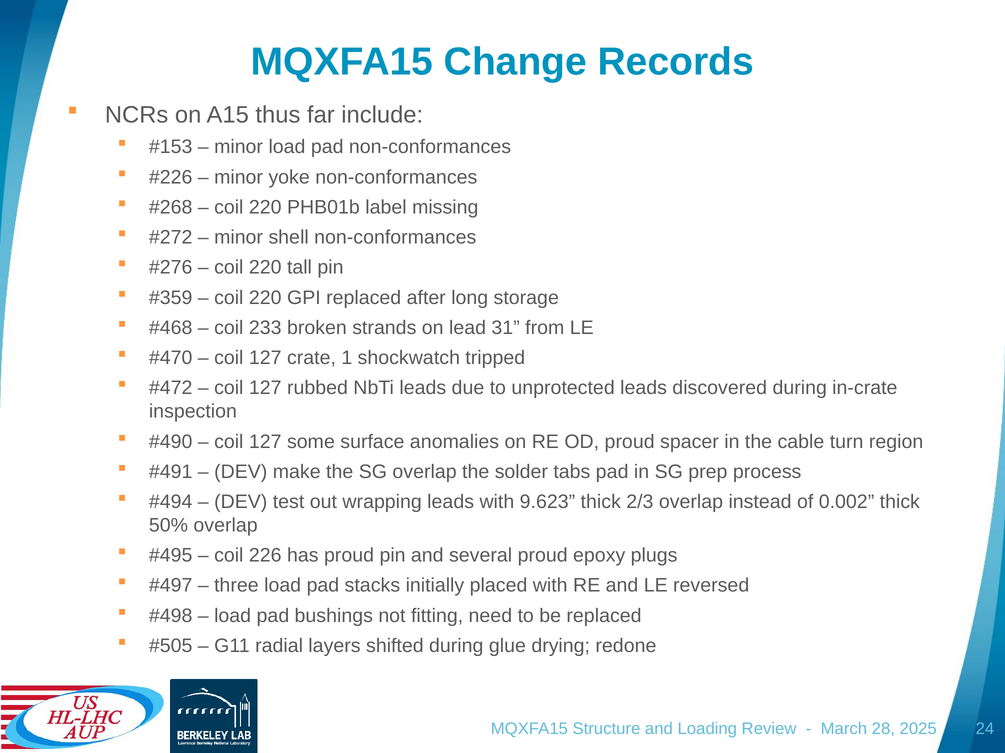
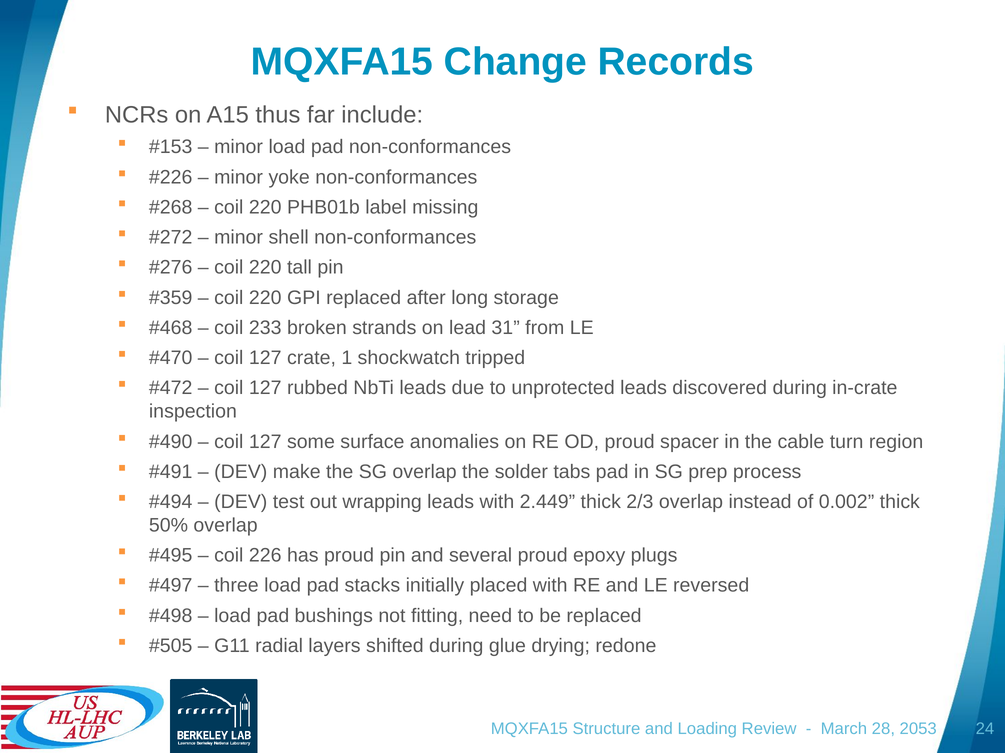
9.623: 9.623 -> 2.449 (547, 502)
2025: 2025 -> 2053 (918, 729)
